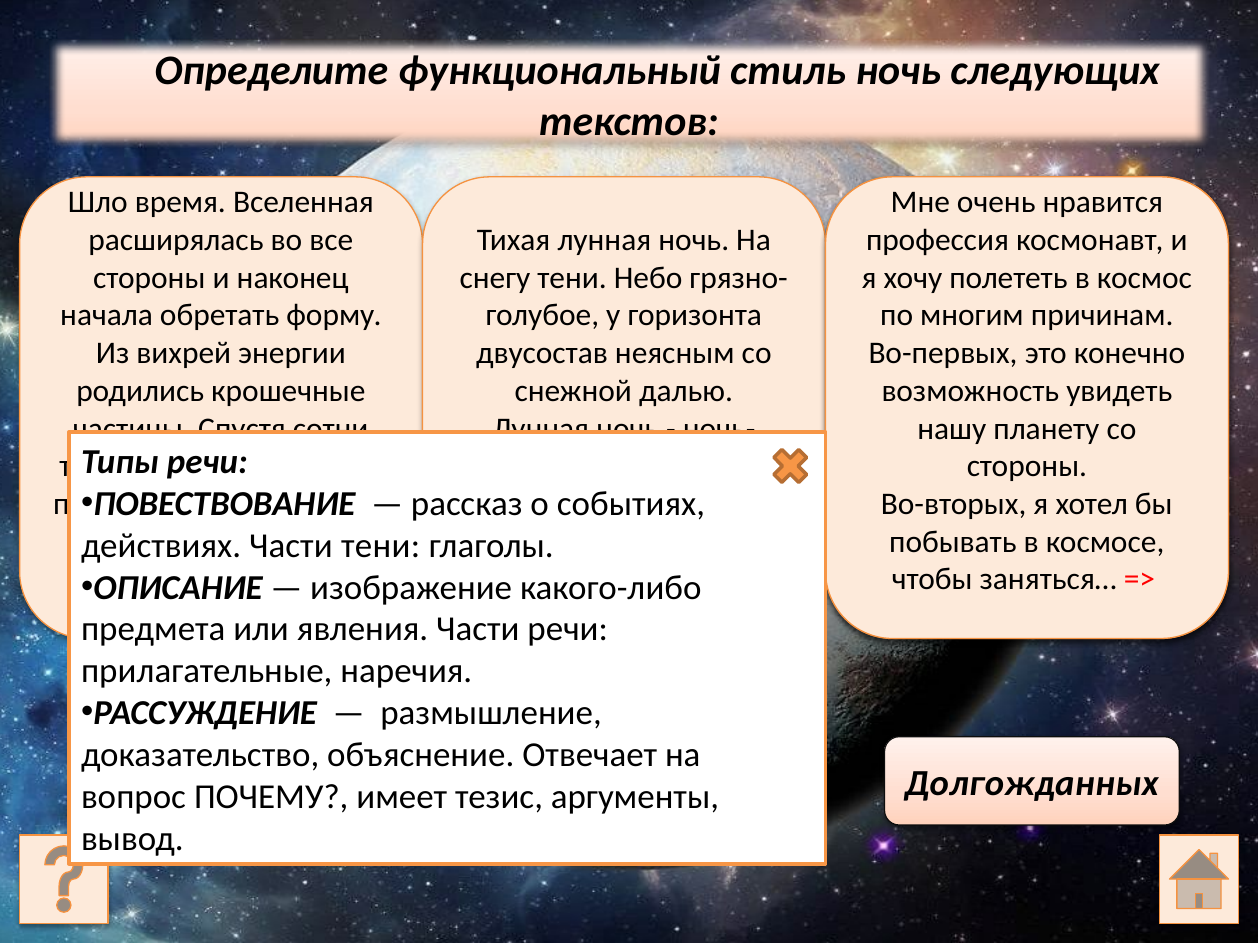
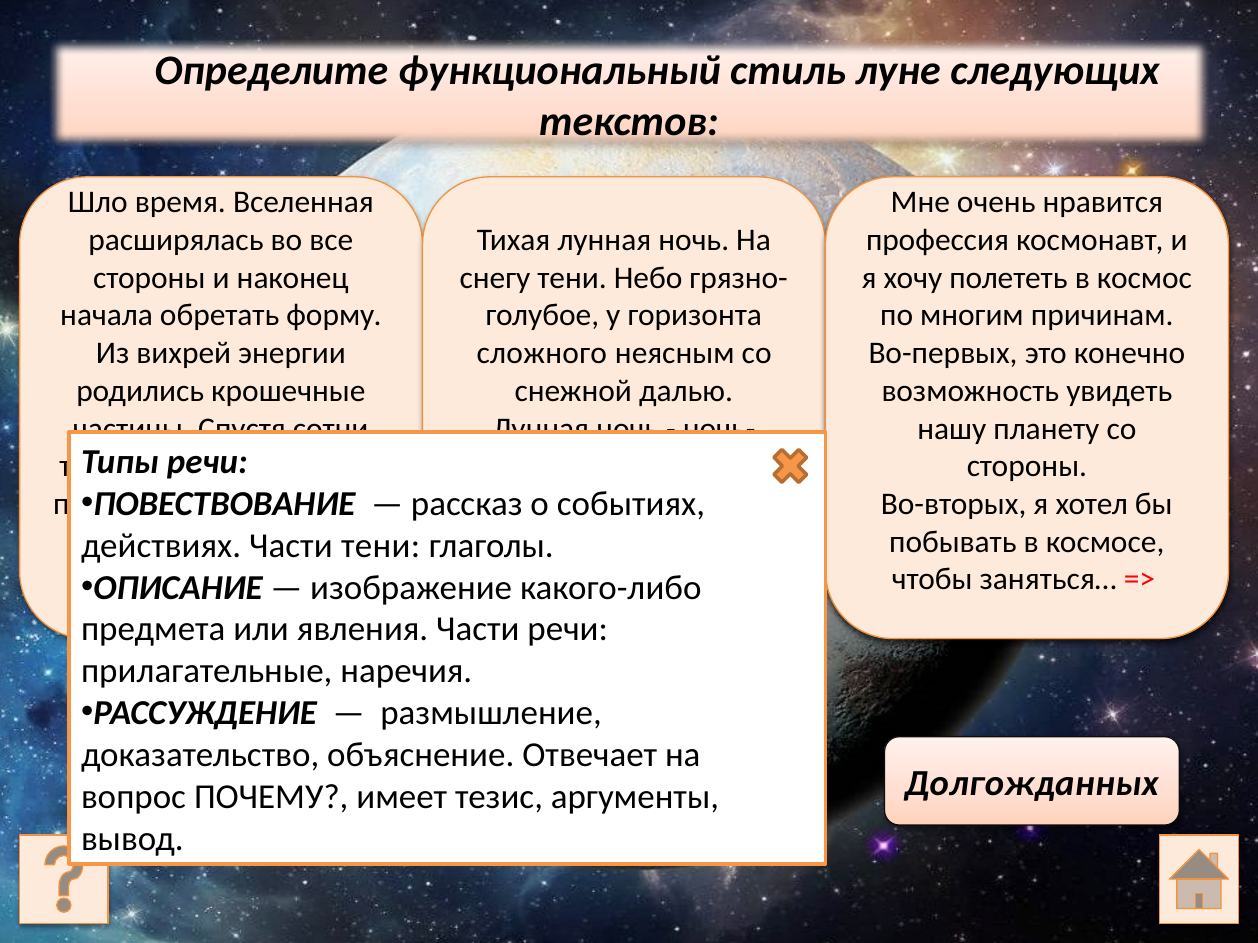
стиль ночь: ночь -> луне (898, 71)
двусостав: двусостав -> сложного (542, 353)
